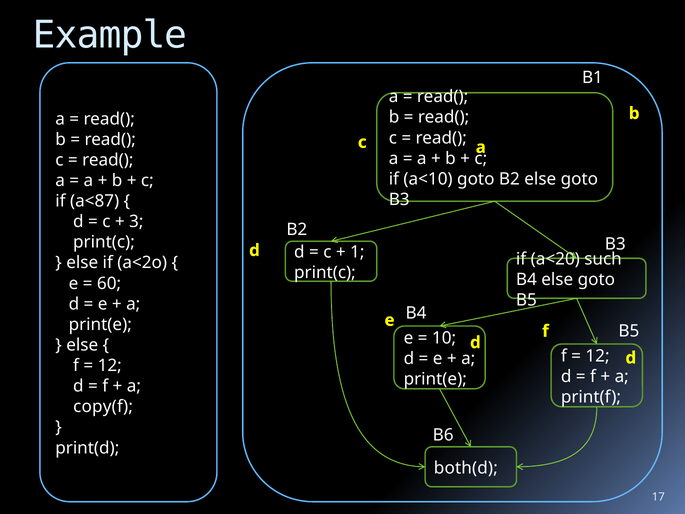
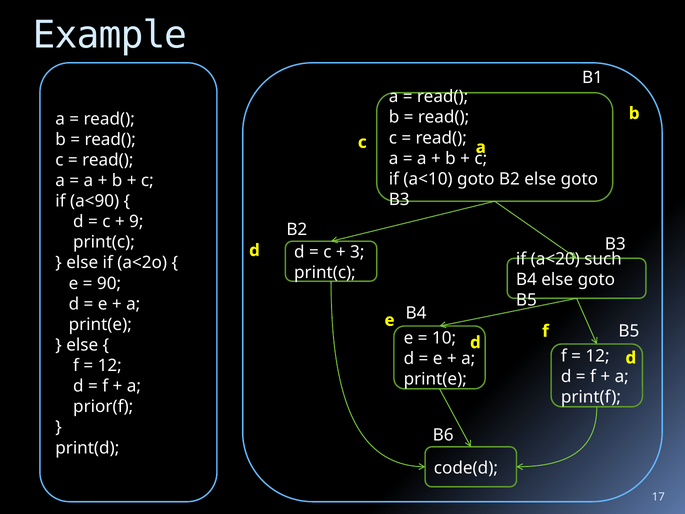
a<87: a<87 -> a<90 (95, 201)
3: 3 -> 9 (136, 222)
1: 1 -> 3 (357, 252)
60: 60 -> 90 (109, 283)
copy(f: copy(f -> prior(f (103, 407)
both(d: both(d -> code(d (466, 468)
